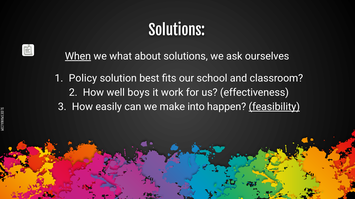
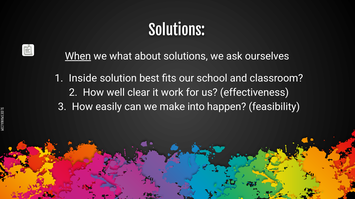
Policy: Policy -> Inside (83, 79)
boys: boys -> clear (139, 93)
feasibility underline: present -> none (274, 107)
